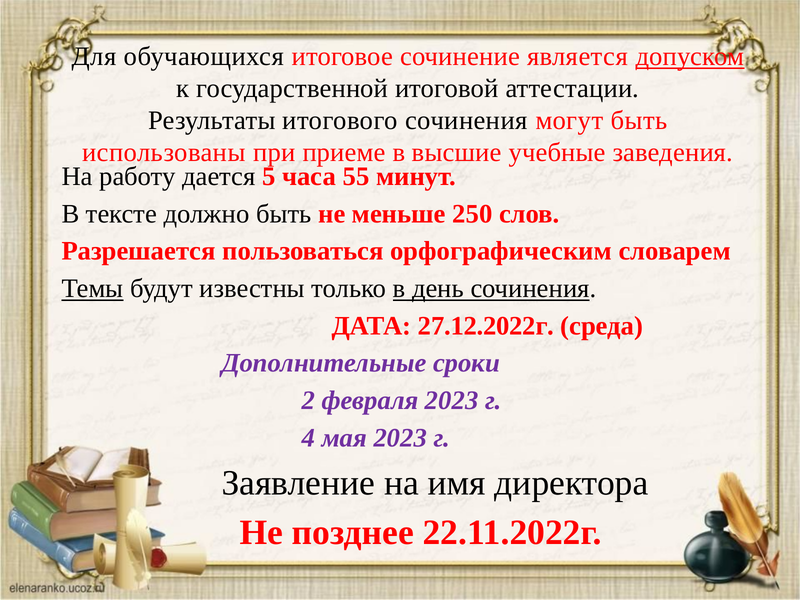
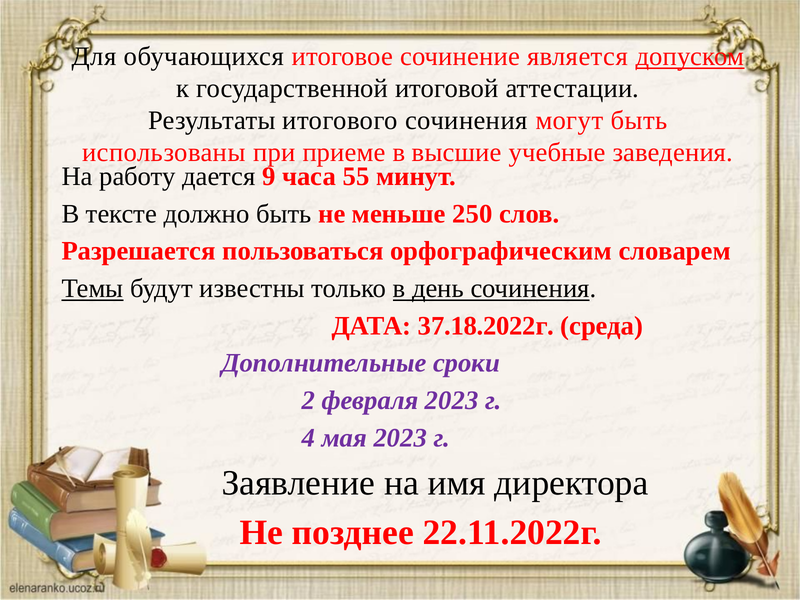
5: 5 -> 9 (269, 176)
27.12.2022г: 27.12.2022г -> 37.18.2022г (486, 326)
